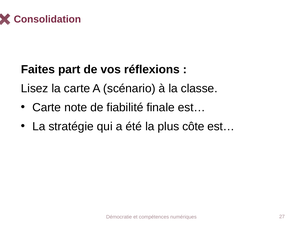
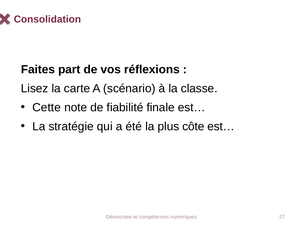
Carte: Carte -> Cette (47, 108)
